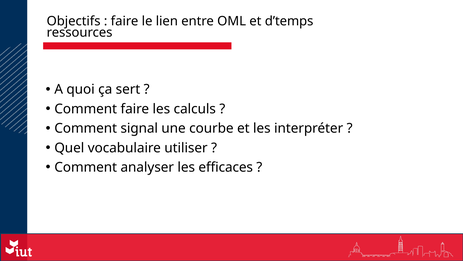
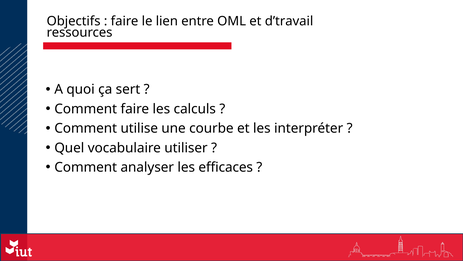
d’temps: d’temps -> d’travail (289, 21)
signal: signal -> utilise (139, 128)
